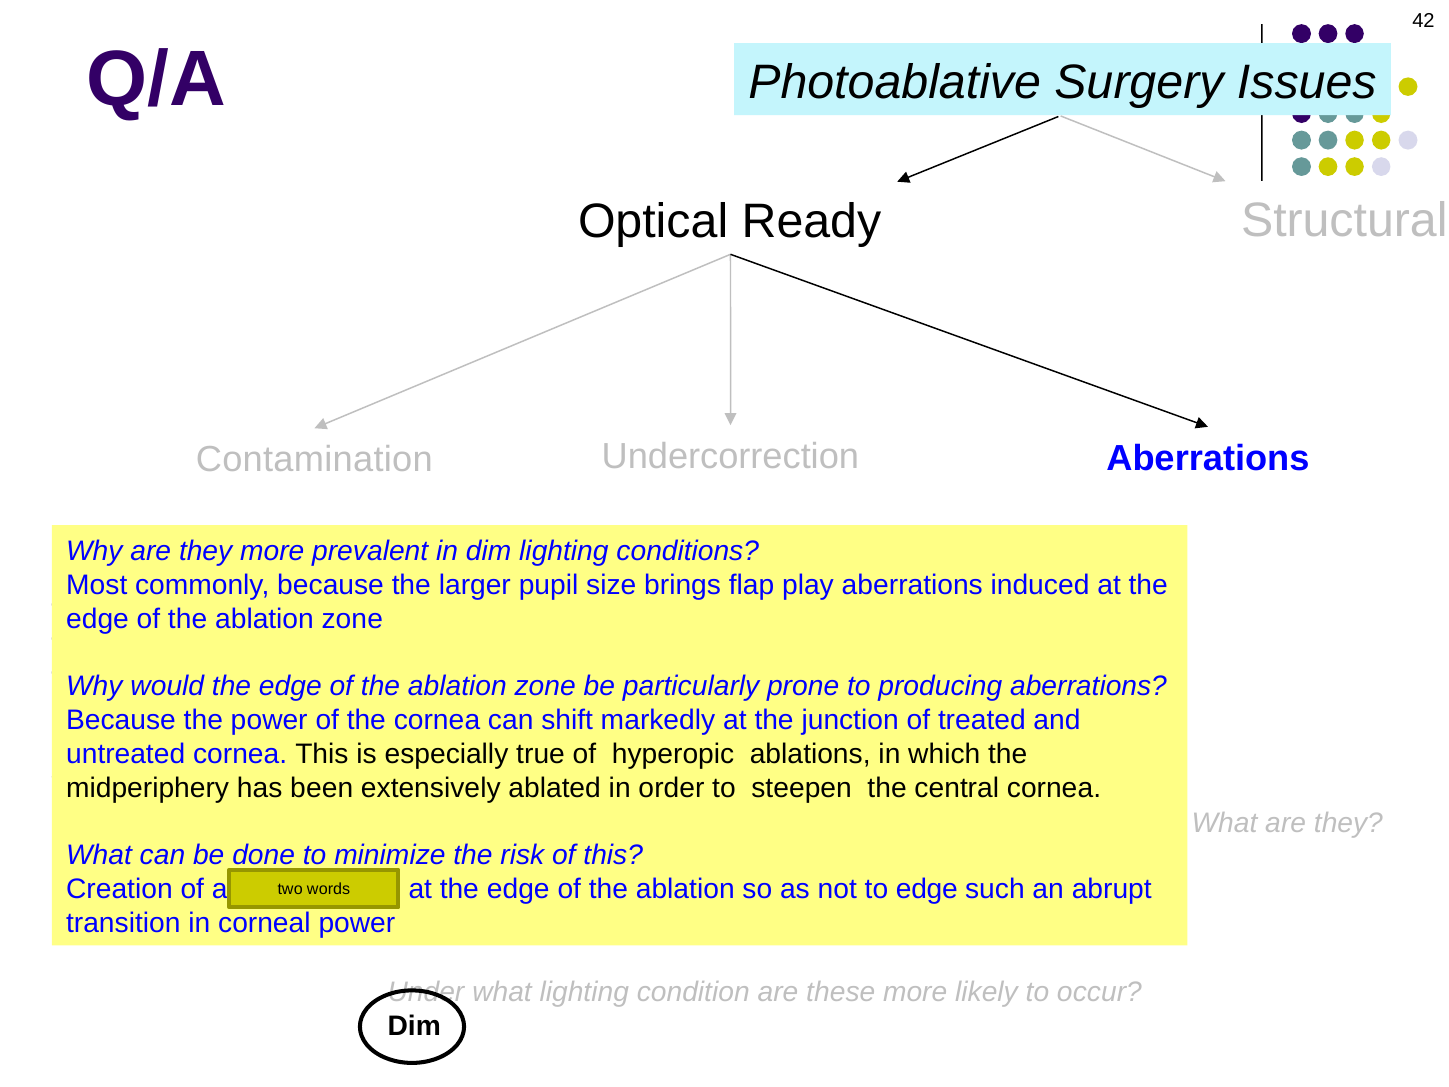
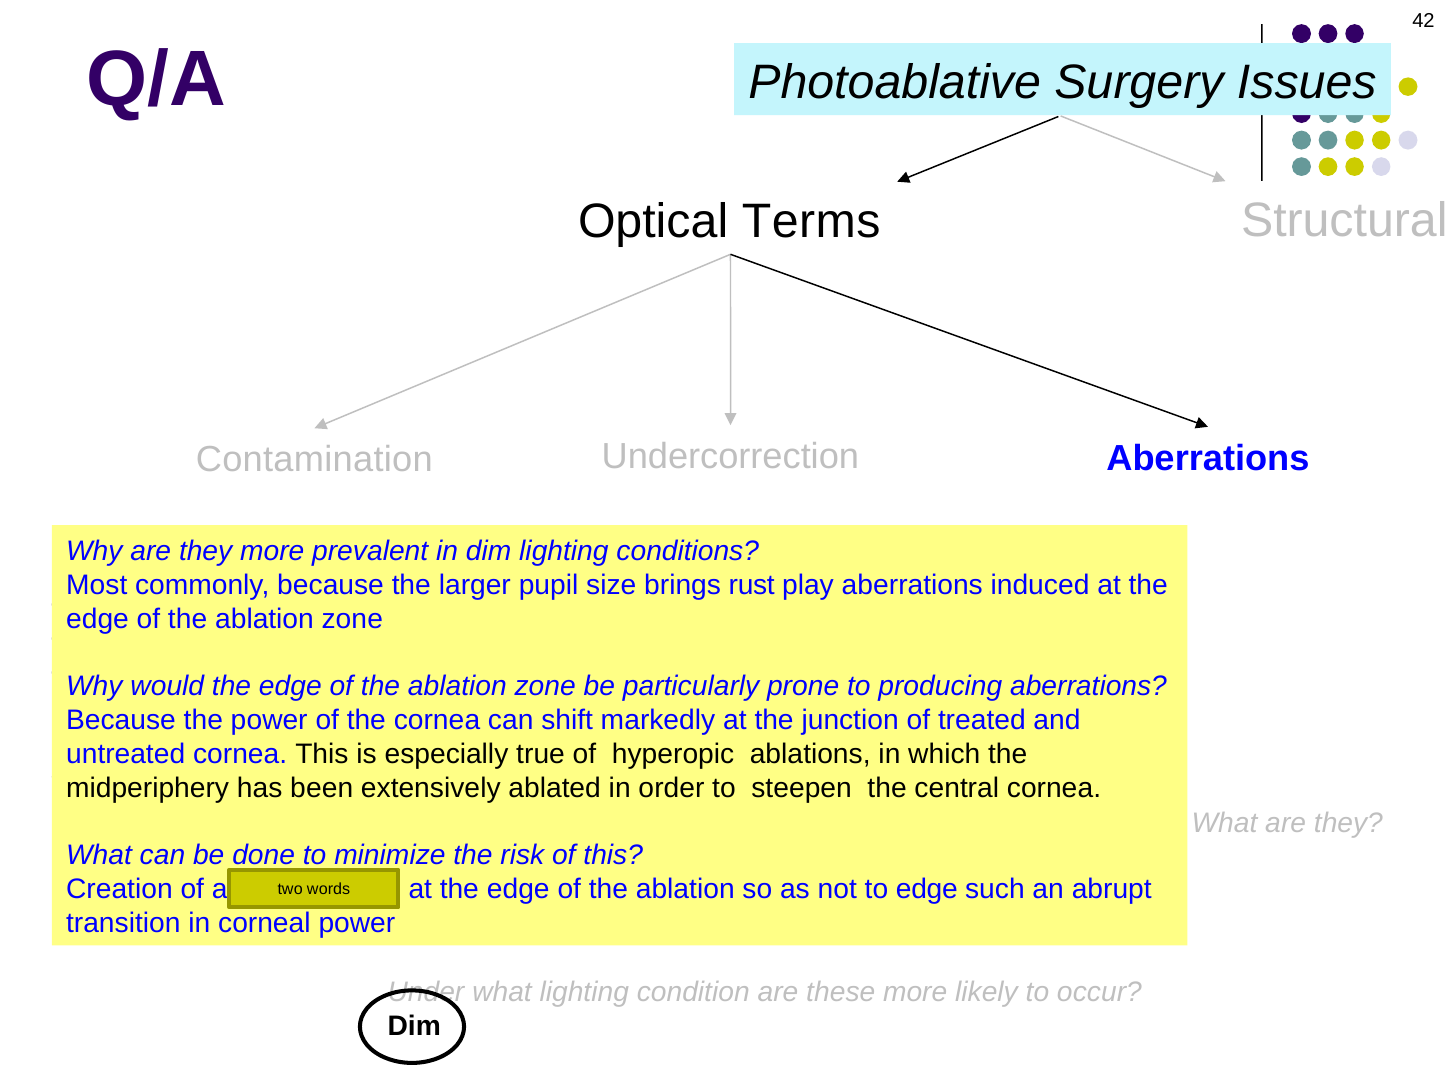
Ready: Ready -> Terms (811, 221)
flap: flap -> rust (752, 585)
